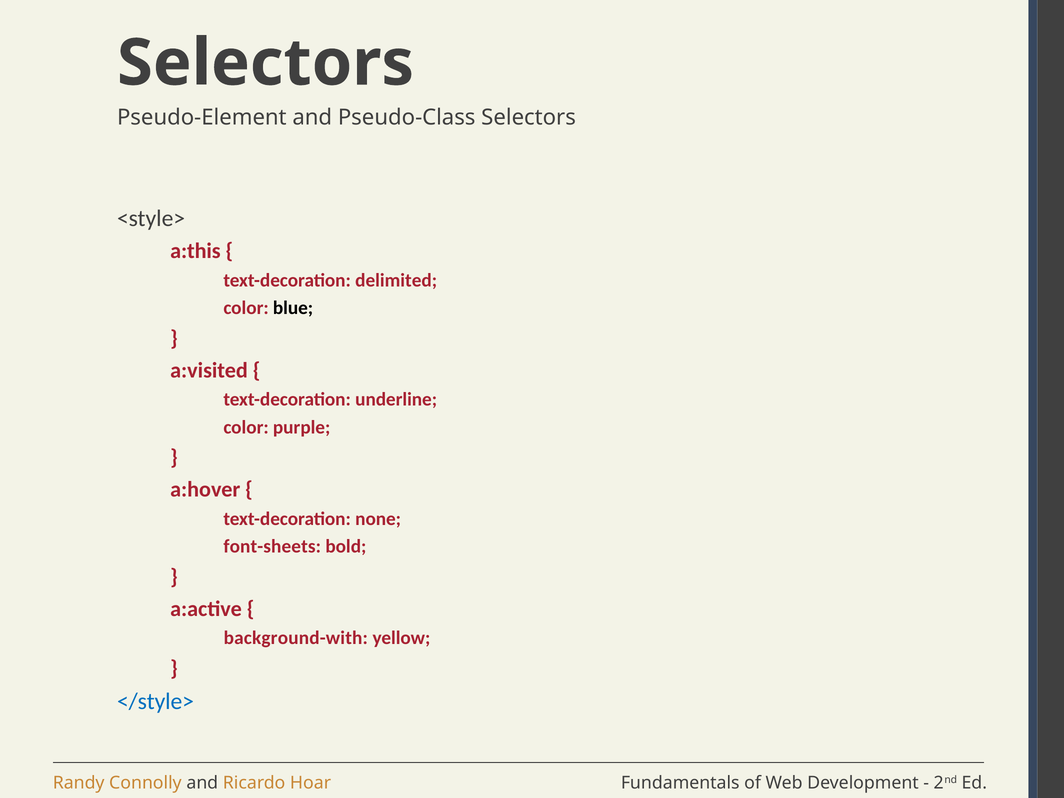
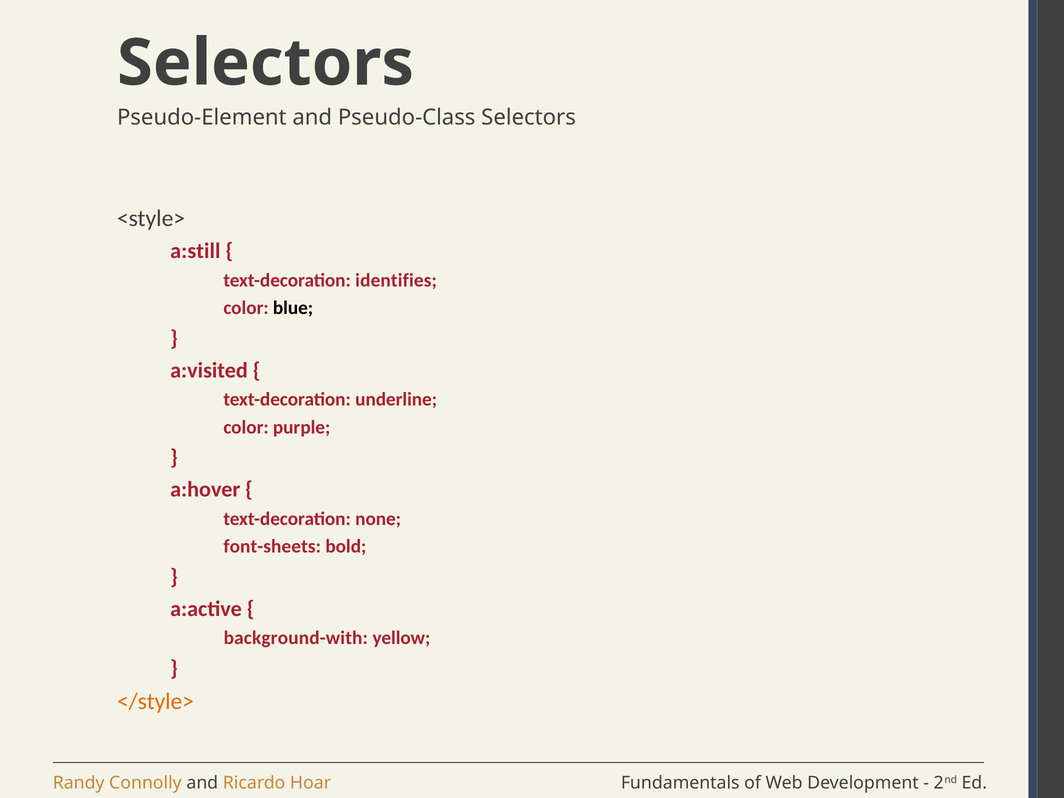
a:this: a:this -> a:still (195, 251)
delimited: delimited -> identifies (396, 280)
</style> colour: blue -> orange (155, 702)
